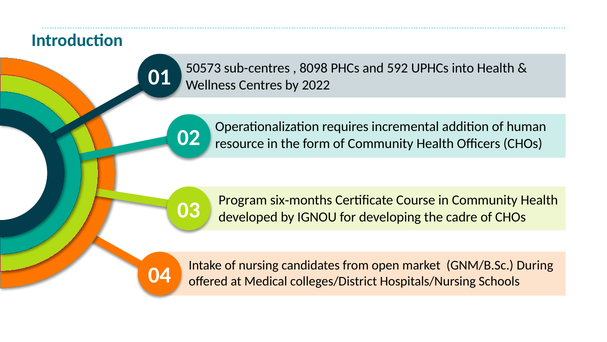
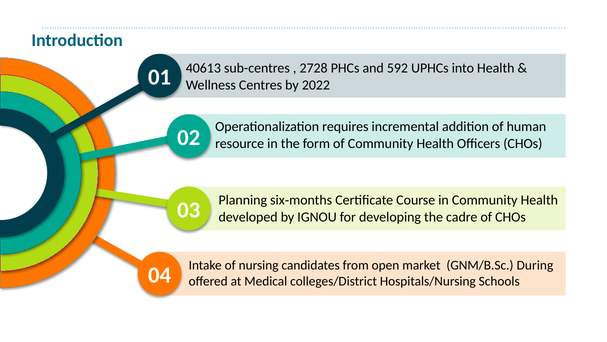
50573: 50573 -> 40613 (203, 68)
8098: 8098 -> 2728 (314, 68)
Program: Program -> Planning (243, 200)
